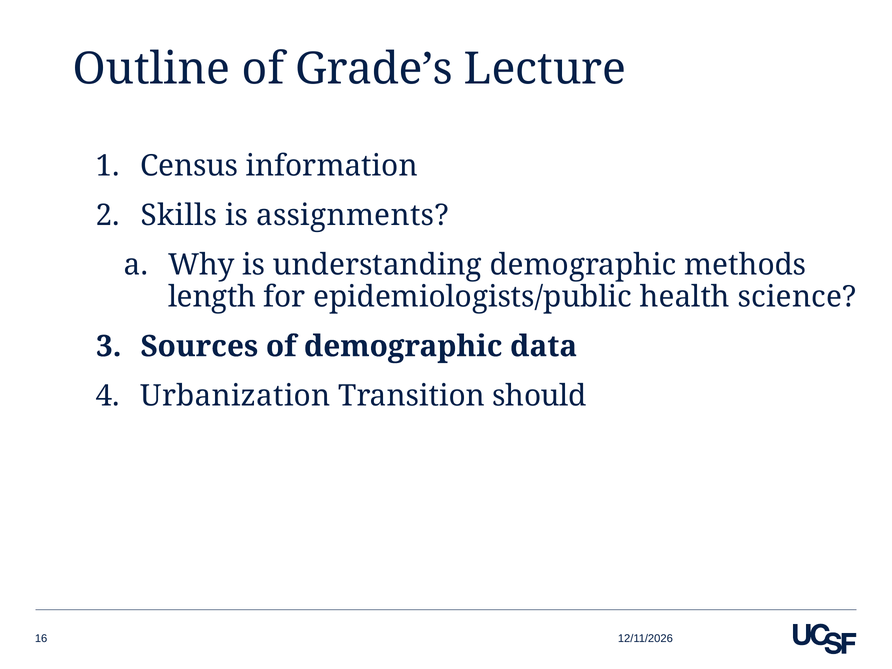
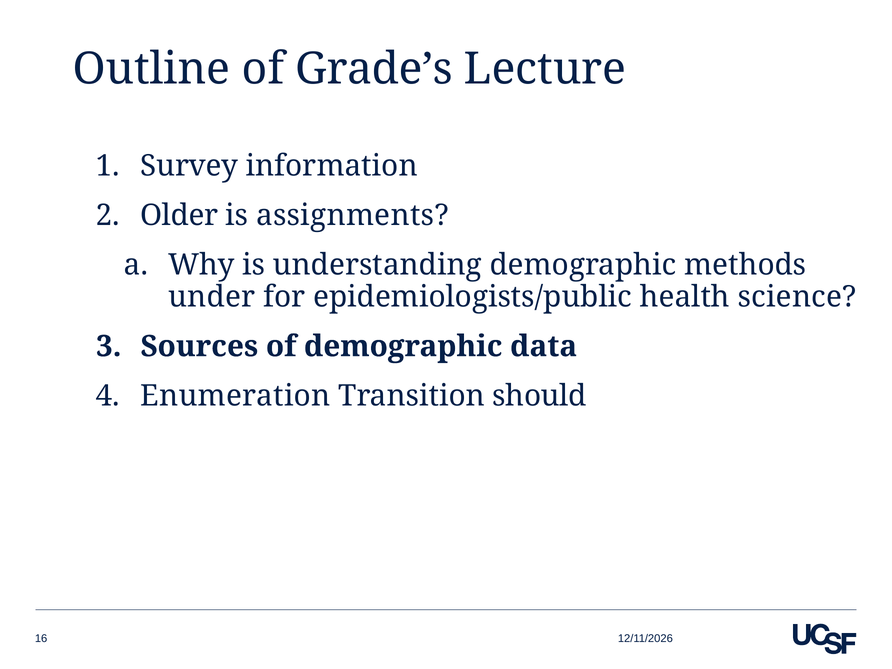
Census: Census -> Survey (189, 166)
Skills: Skills -> Older (179, 215)
length: length -> under (212, 297)
Urbanization: Urbanization -> Enumeration (235, 396)
